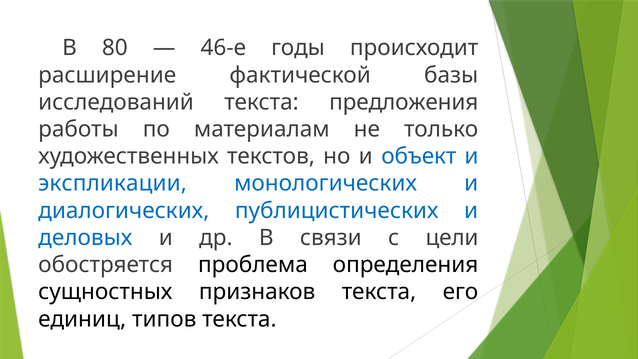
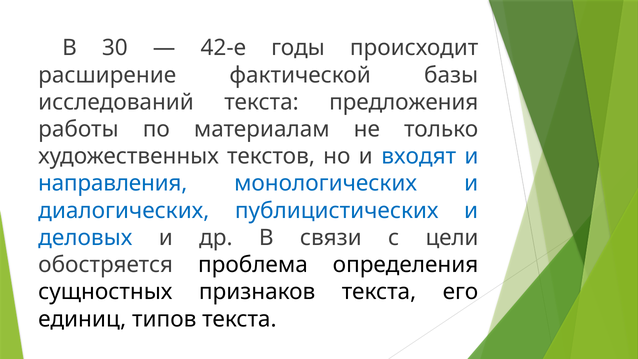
80: 80 -> 30 (115, 48)
46-е: 46-е -> 42-е (223, 48)
объект: объект -> входят (419, 156)
экспликации: экспликации -> направления (113, 183)
